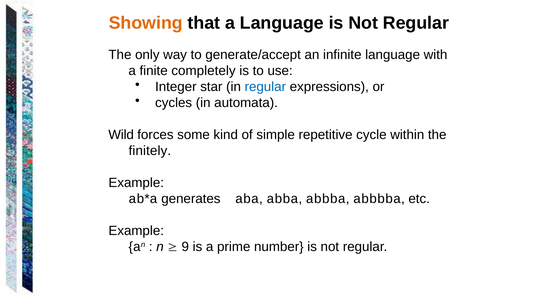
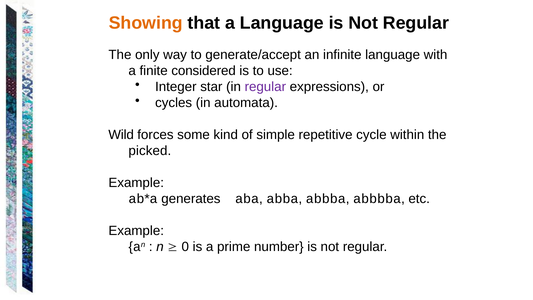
completely: completely -> considered (204, 71)
regular colour: blue -> purple (265, 87)
finitely: finitely -> picked (150, 151)
9: 9 -> 0 (185, 247)
